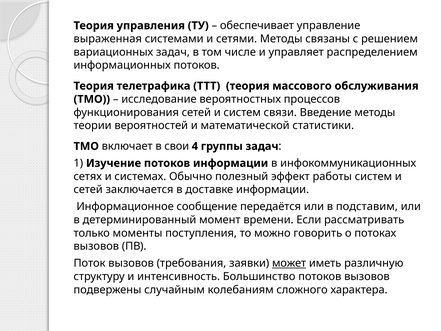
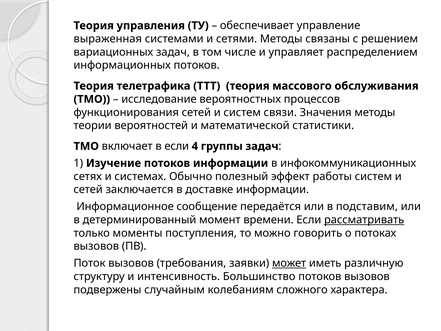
Введение: Введение -> Значения (326, 112)
в свои: свои -> если (177, 146)
рассматривать underline: none -> present (364, 220)
